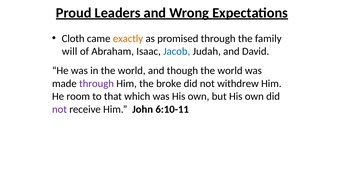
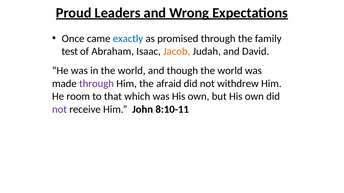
Cloth: Cloth -> Once (73, 39)
exactly colour: orange -> blue (128, 39)
will: will -> test (70, 51)
Jacob colour: blue -> orange (177, 51)
broke: broke -> afraid (169, 84)
6:10-11: 6:10-11 -> 8:10-11 (172, 110)
